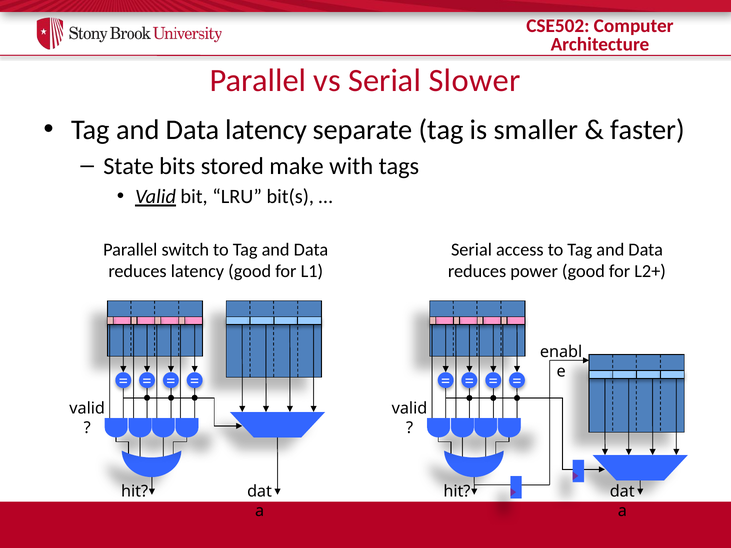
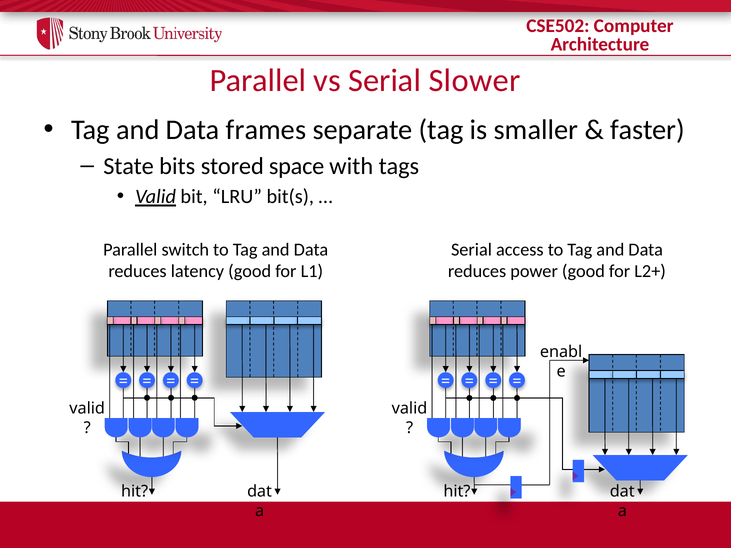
Data latency: latency -> frames (266, 130)
make: make -> space (297, 166)
